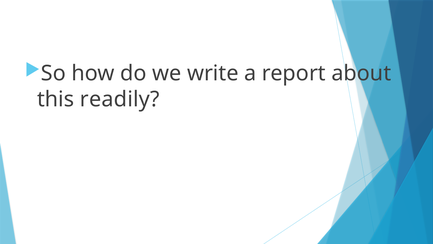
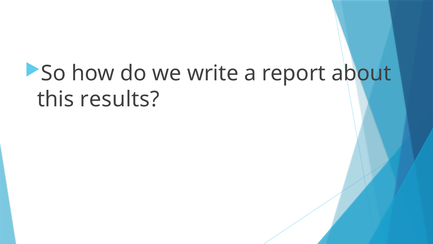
readily: readily -> results (120, 99)
